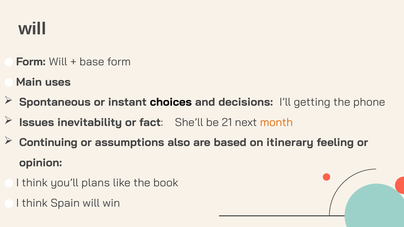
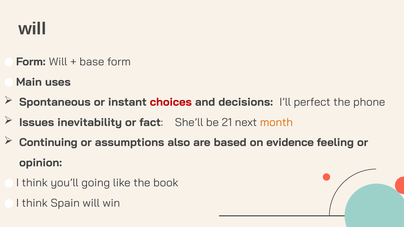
choices colour: black -> red (171, 102)
getting: getting -> perfect (312, 102)
itinerary: itinerary -> evidence (290, 143)
plans: plans -> going (96, 183)
